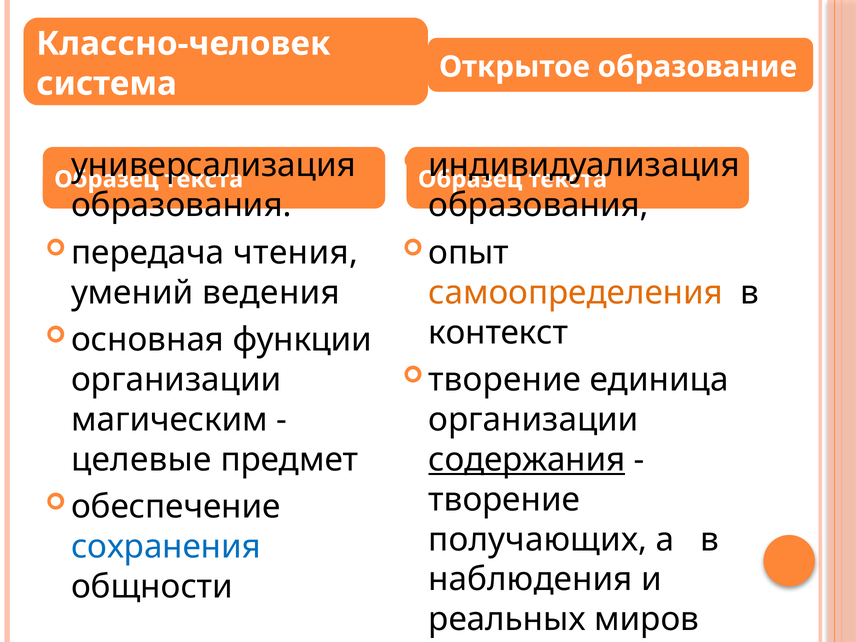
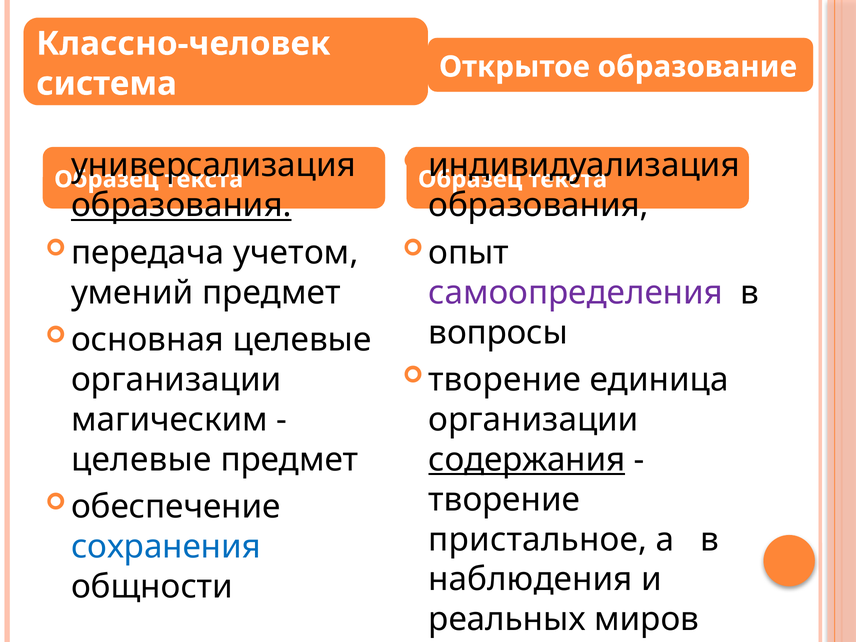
образования underline: none -> present (181, 205)
чтения: чтения -> учетом (296, 253)
умений ведения: ведения -> предмет (271, 293)
самоопределения colour: orange -> purple (576, 293)
контекст: контекст -> вопросы (498, 333)
основная функции: функции -> целевые (302, 340)
получающих: получающих -> пристальное (538, 540)
